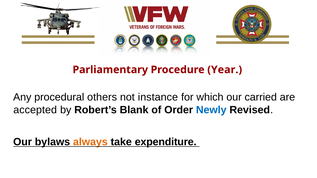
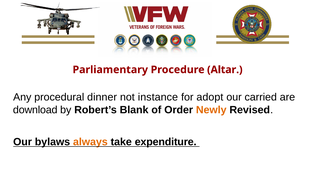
Year: Year -> Altar (225, 70)
others: others -> dinner (102, 97)
which: which -> adopt (210, 97)
accepted: accepted -> download (35, 110)
Newly colour: blue -> orange (211, 110)
